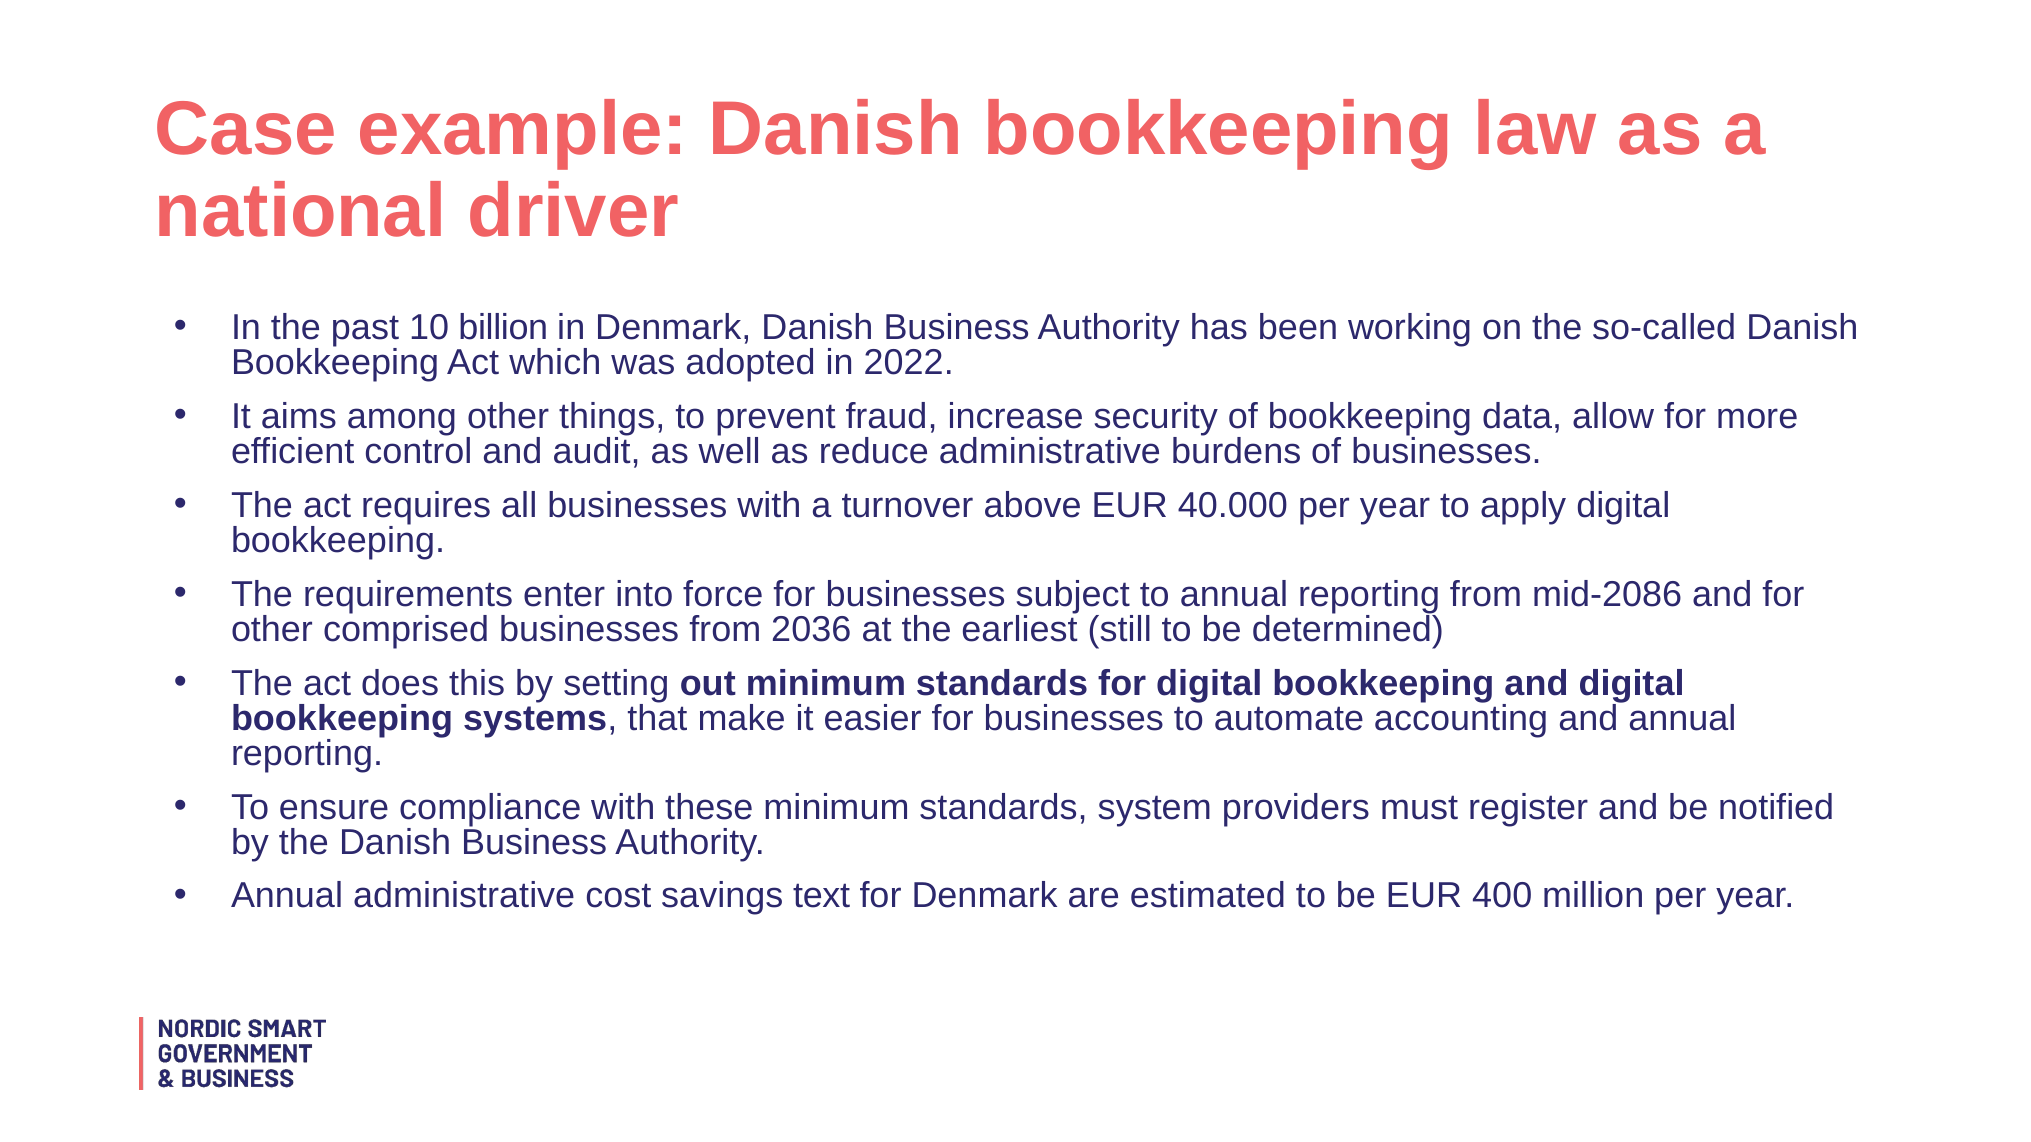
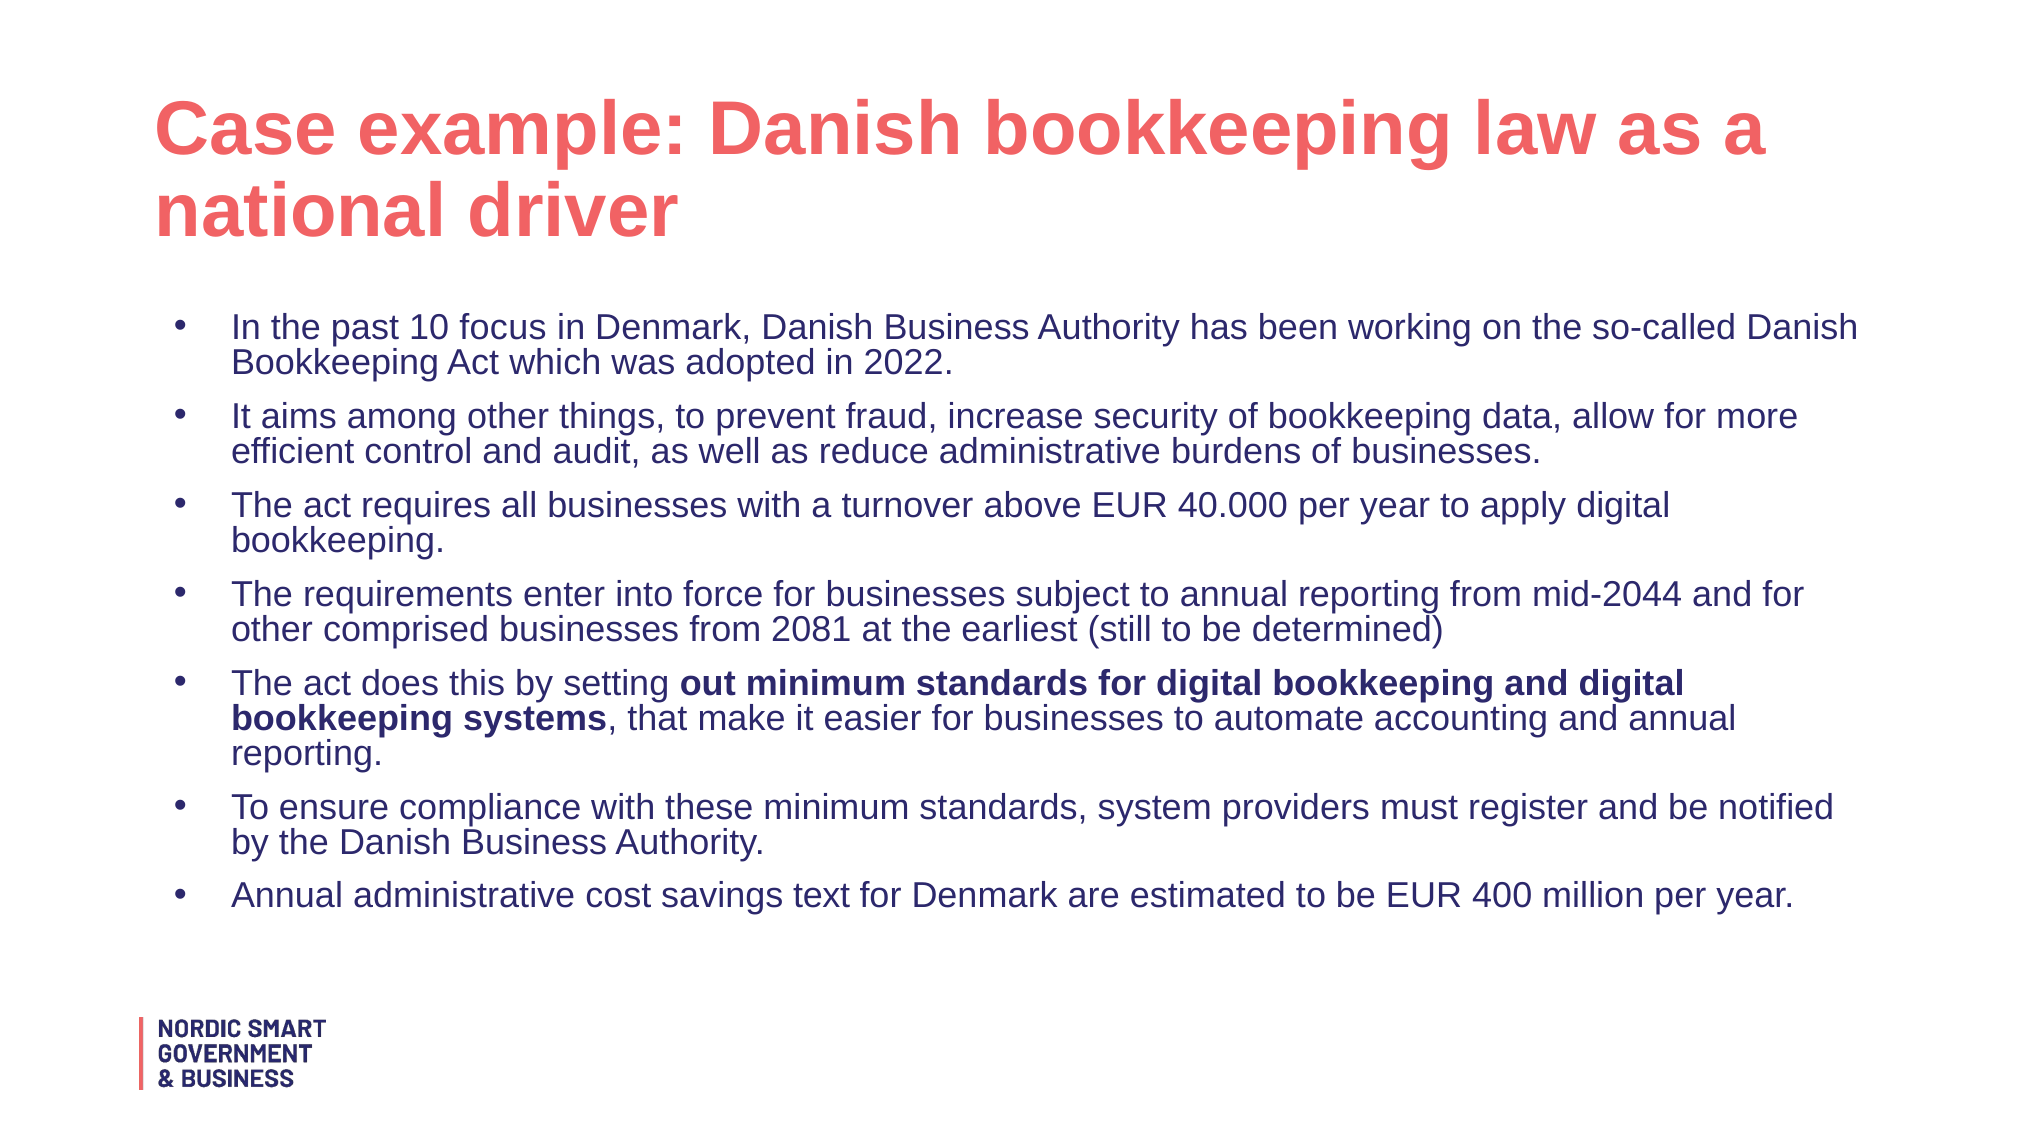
billion: billion -> focus (503, 328)
mid-2086: mid-2086 -> mid-2044 (1607, 595)
2036: 2036 -> 2081 (811, 630)
